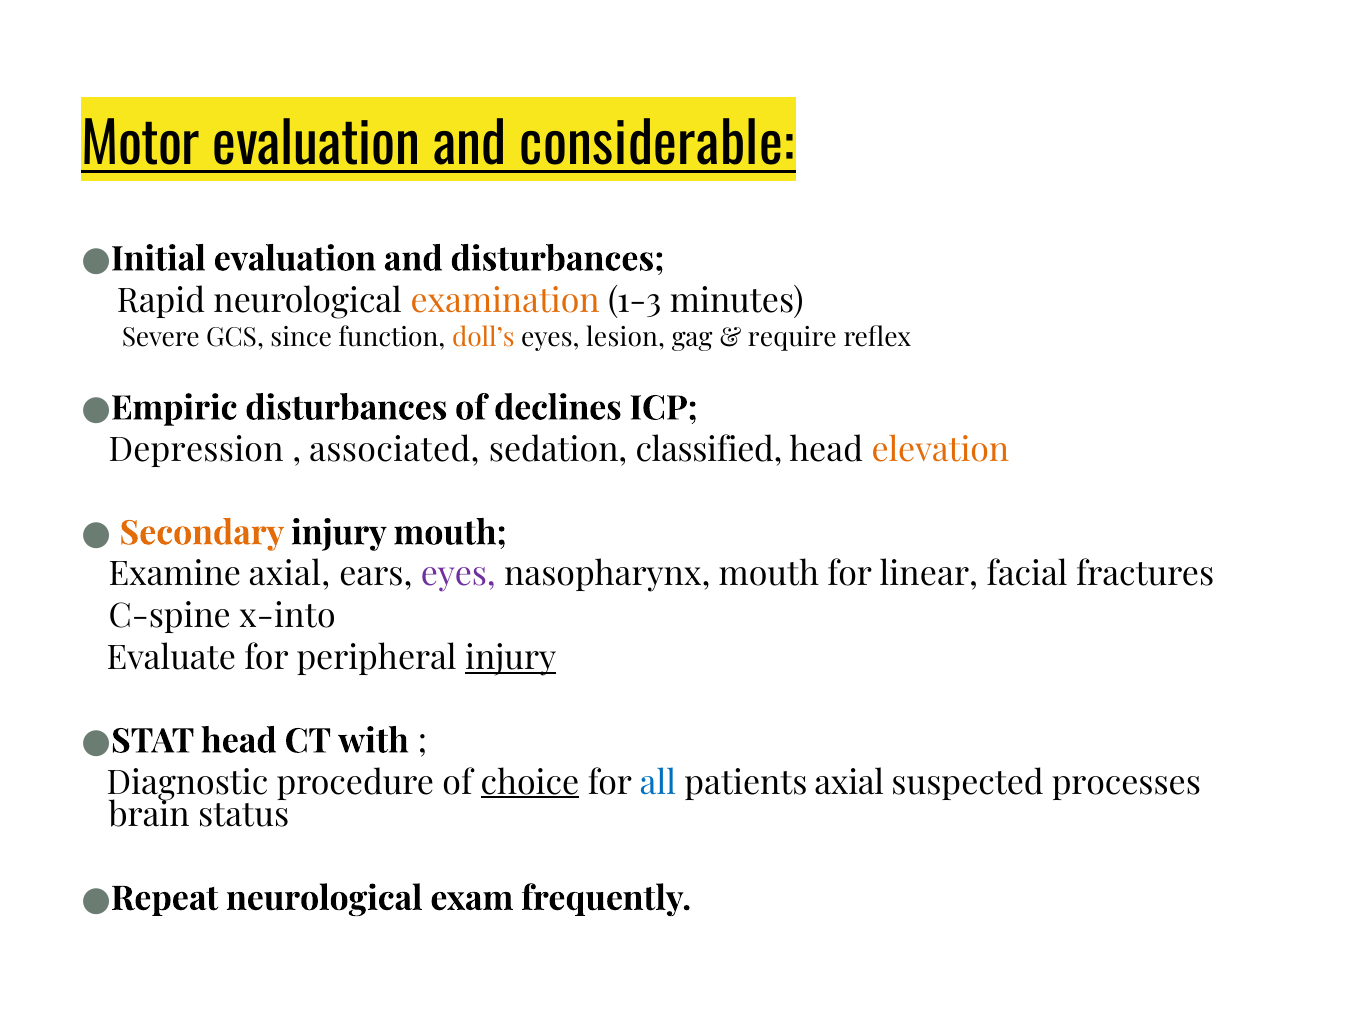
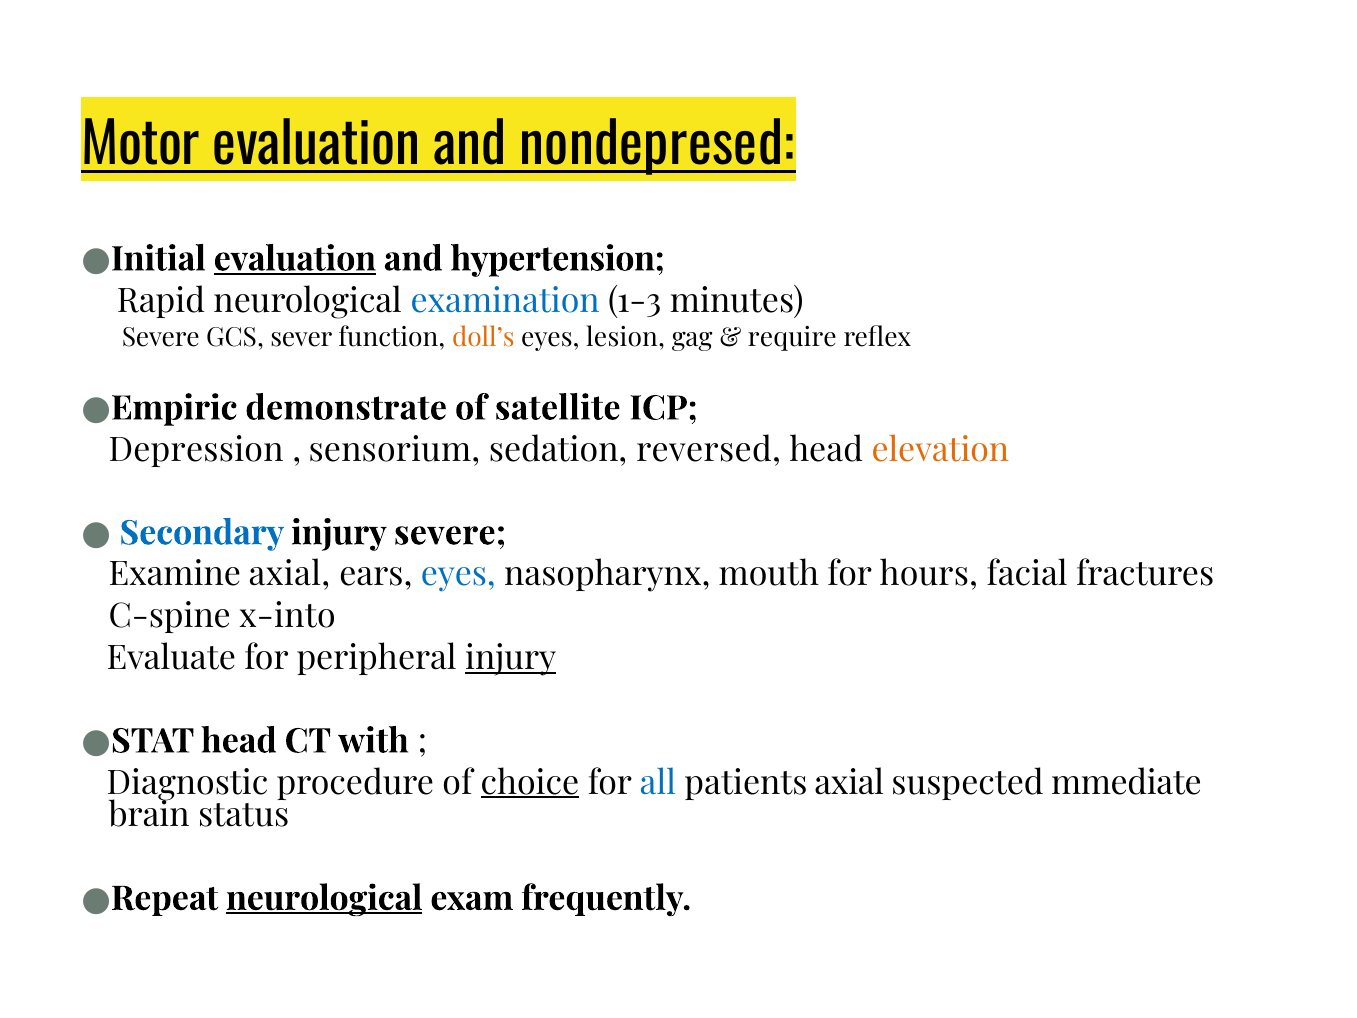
considerable: considerable -> nondepresed (657, 146)
evaluation underline: none -> present (295, 259)
and disturbances: disturbances -> hypertension (558, 259)
examination colour: orange -> blue (505, 301)
since: since -> sever (301, 338)
disturbances: disturbances -> demonstrate (346, 408)
declines: declines -> satellite (558, 408)
associated: associated -> sensorium (394, 450)
classified: classified -> reversed (709, 450)
Secondary colour: orange -> blue (202, 533)
injury mouth: mouth -> severe (450, 533)
eyes colour: purple -> blue (458, 575)
linear: linear -> hours (929, 575)
processes: processes -> mmediate (1126, 783)
neurological underline: none -> present (324, 898)
